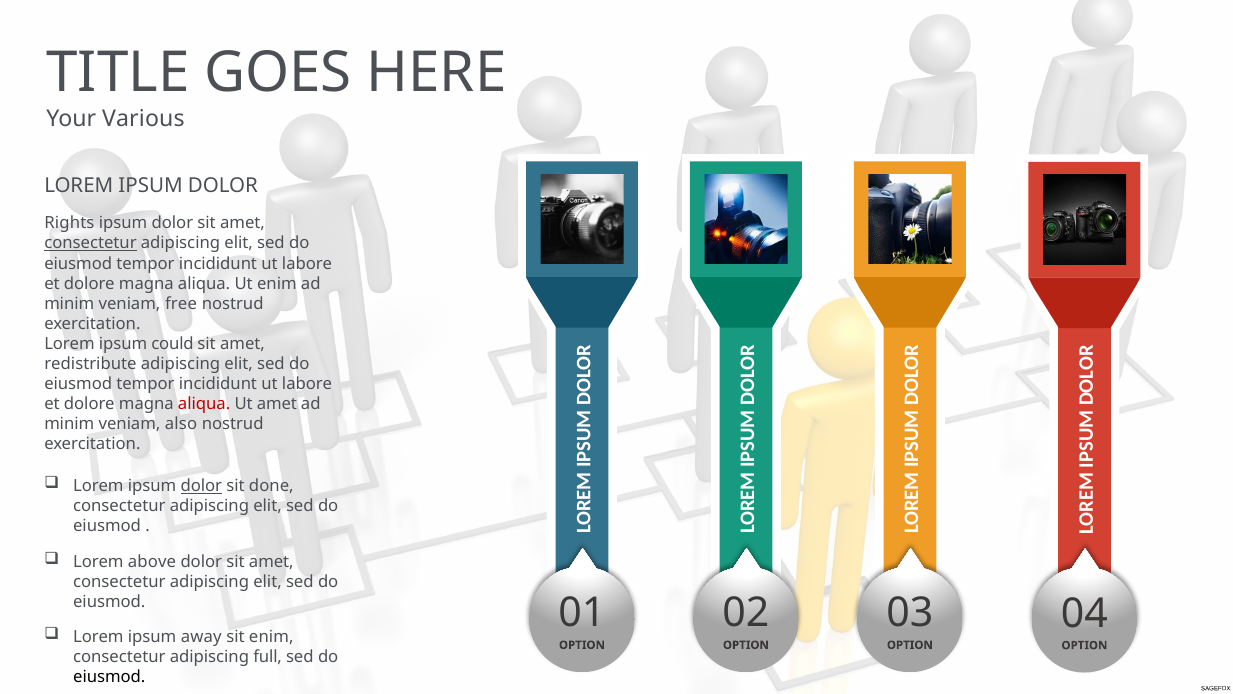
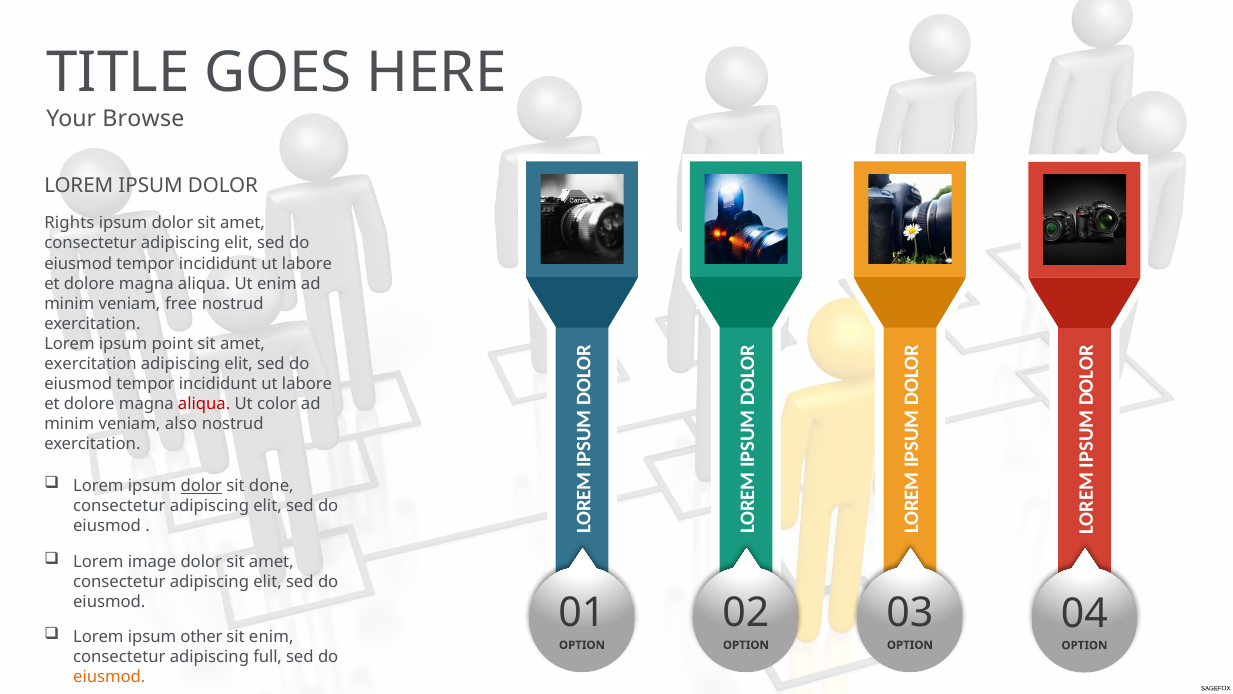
Various: Various -> Browse (143, 119)
consectetur underline: present -> none (90, 243)
could: could -> point (172, 344)
redistribute: redistribute -> exercitation (91, 364)
Ut amet: amet -> color (277, 404)
above: above -> image (152, 561)
away: away -> other (201, 637)
eiusmod colour: black -> orange (109, 677)
